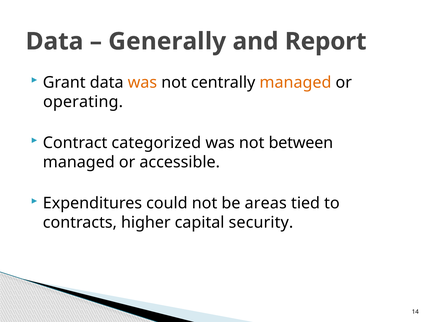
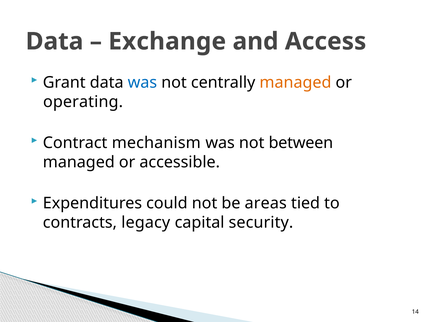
Generally: Generally -> Exchange (167, 41)
Report: Report -> Access (326, 41)
was colour: orange -> blue (142, 82)
categorized: categorized -> mechanism (156, 143)
higher: higher -> legacy (146, 222)
